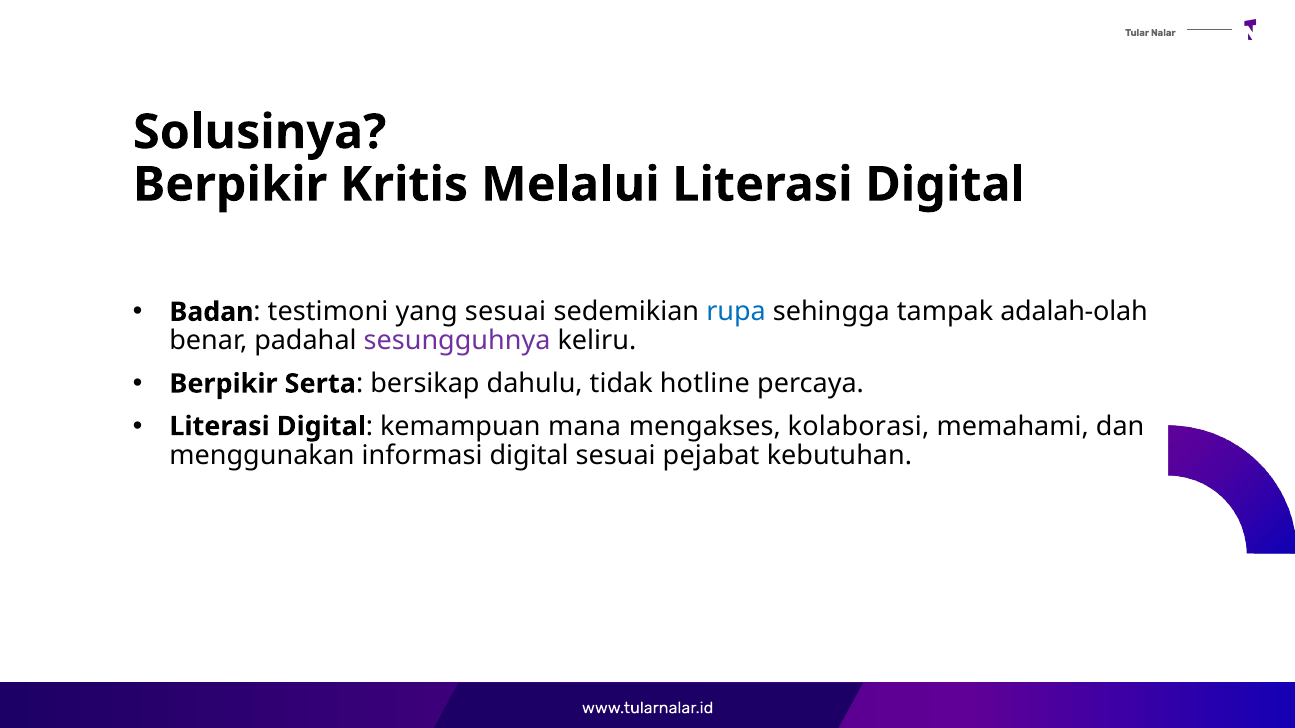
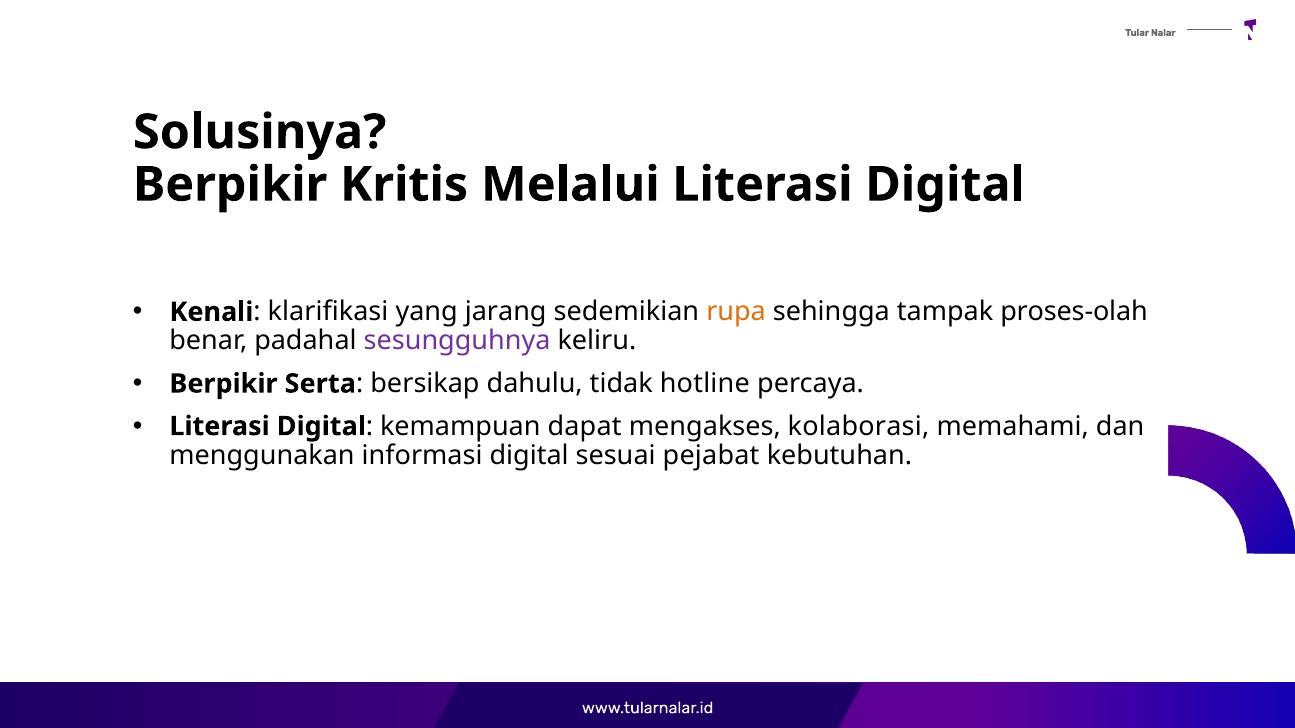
Badan: Badan -> Kenali (211, 312)
testimoni: testimoni -> klarifikasi (328, 312)
yang sesuai: sesuai -> jarang (506, 312)
rupa colour: blue -> orange (736, 312)
adalah-olah: adalah-olah -> proses-olah (1074, 312)
mana: mana -> dapat (585, 427)
